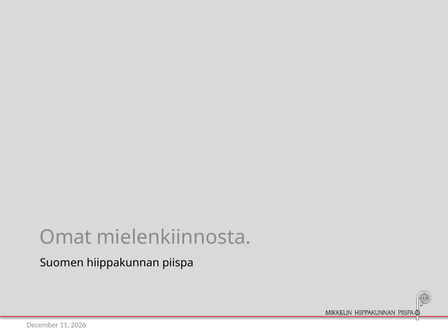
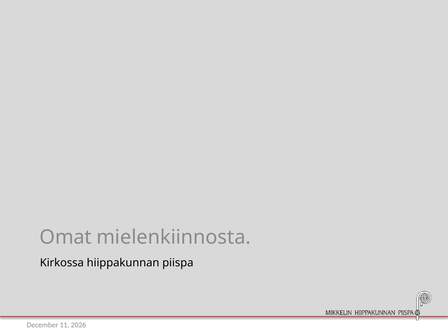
Suomen: Suomen -> Kirkossa (62, 263)
